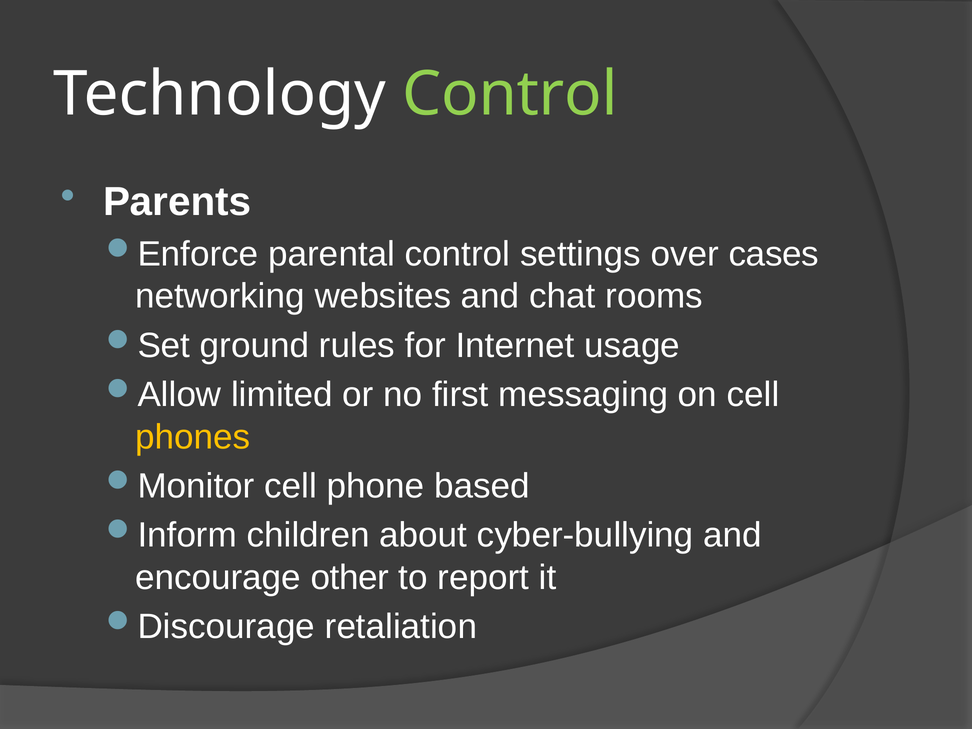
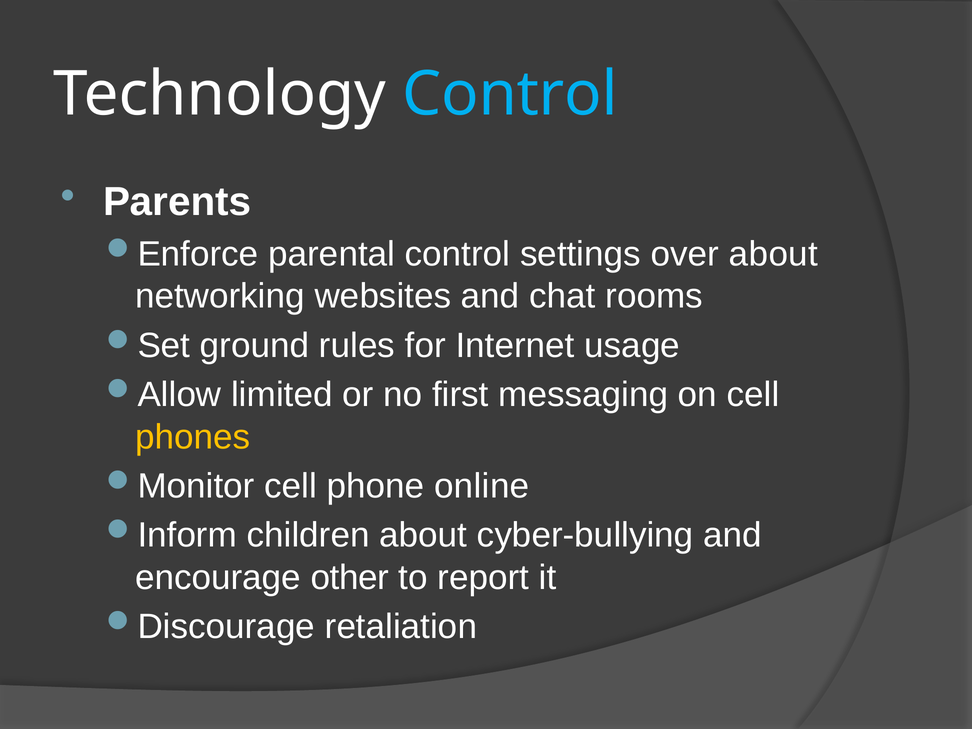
Control colour: light green -> light blue (510, 94)
over cases: cases -> about (773, 254)
based: based -> online (482, 486)
